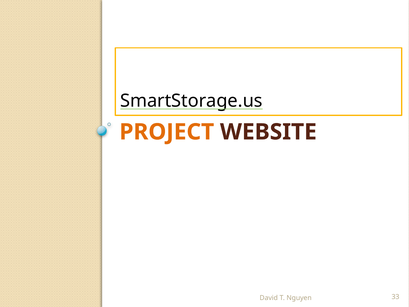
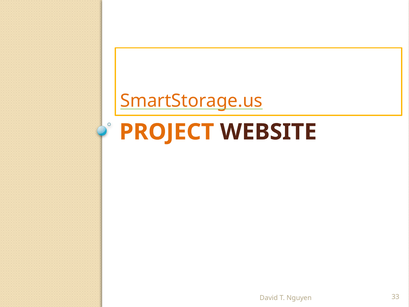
SmartStorage.us colour: black -> orange (191, 101)
